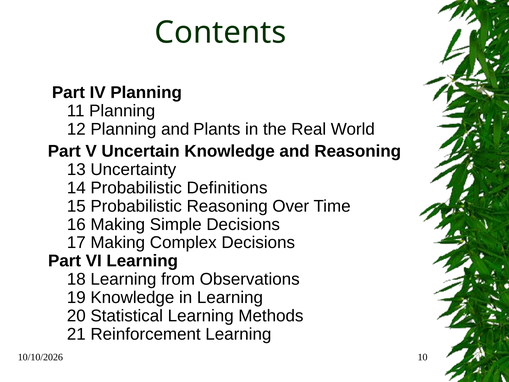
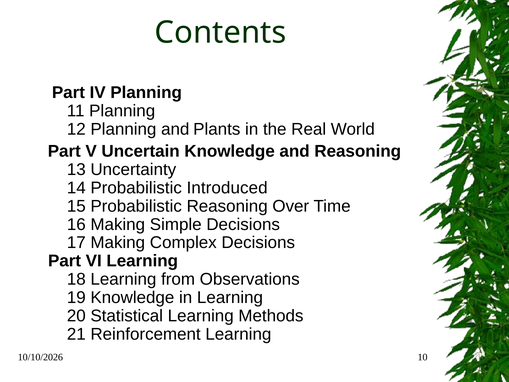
Definitions: Definitions -> Introduced (227, 188)
